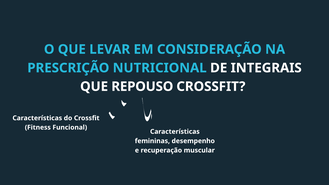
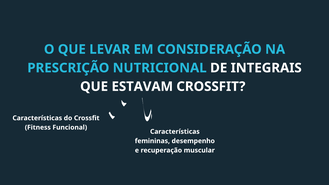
REPOUSO: REPOUSO -> ESTAVAM (142, 87)
